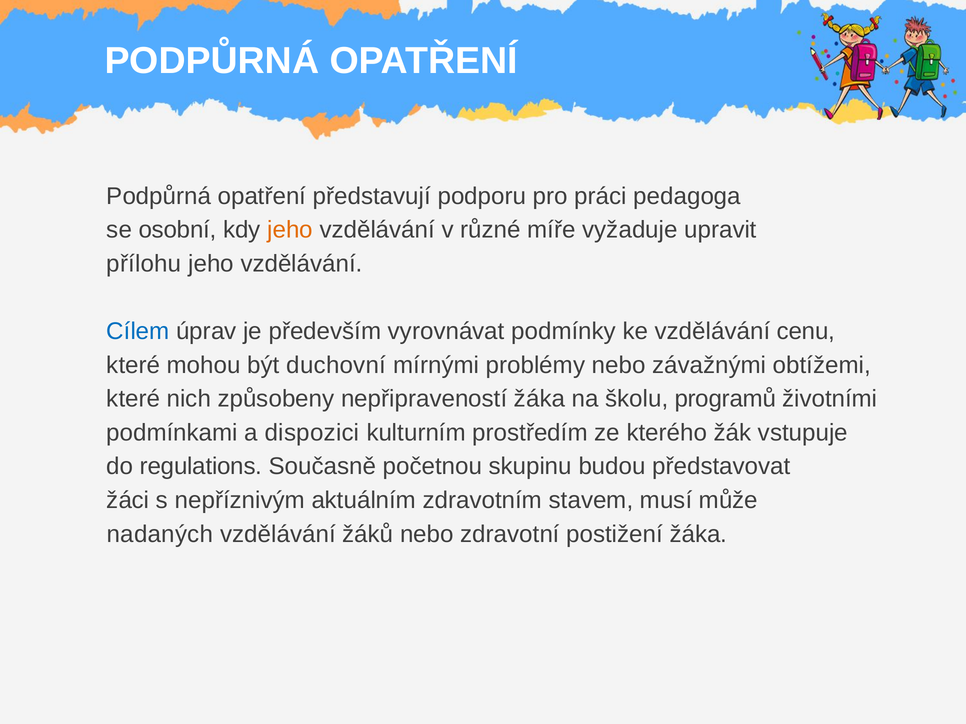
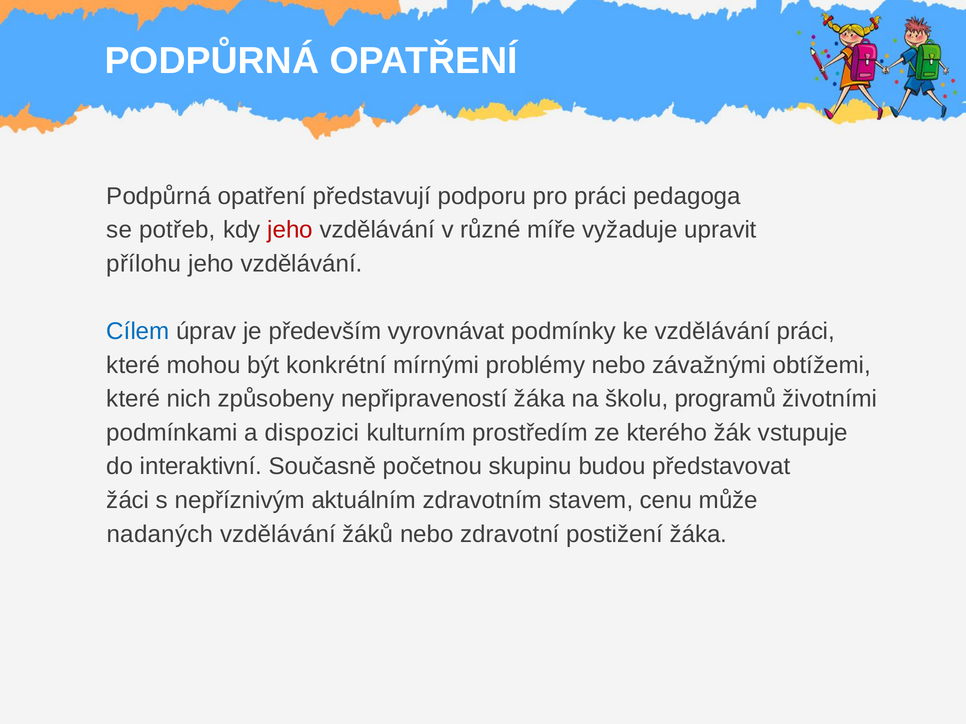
osobní: osobní -> potřeb (177, 230)
jeho colour: orange -> red (290, 230)
vzdělávání cenu: cenu -> práci (806, 332)
duchovní: duchovní -> konkrétní (336, 365)
regulations: regulations -> interaktivní (201, 467)
musí: musí -> cenu (666, 501)
